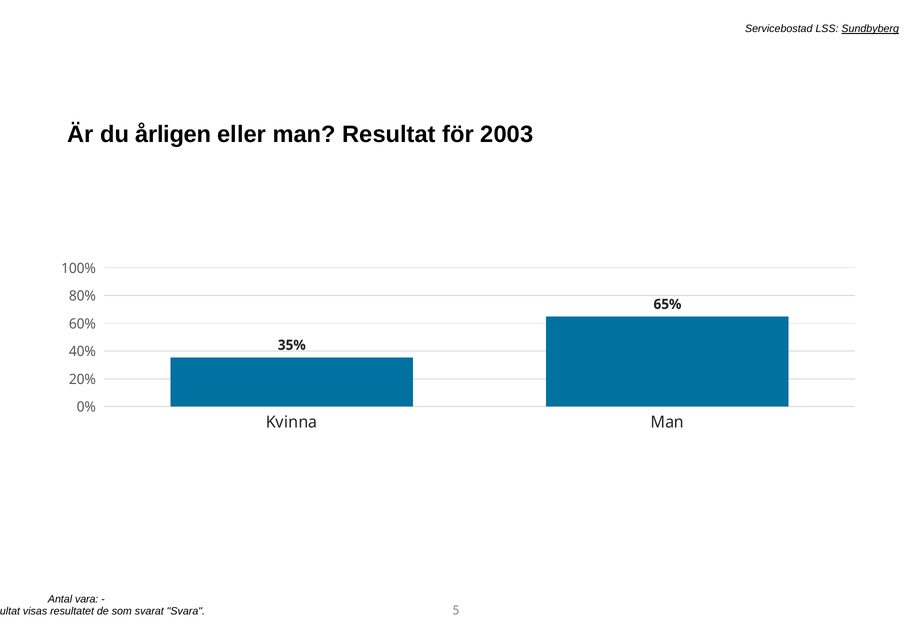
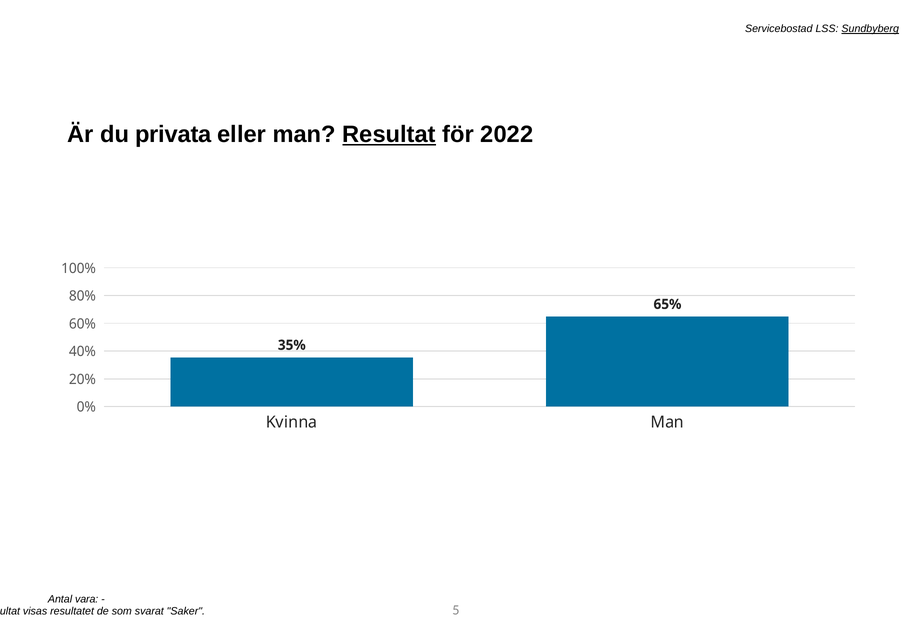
årligen: årligen -> privata (173, 134)
Resultat underline: none -> present (389, 134)
2003: 2003 -> 2022 (507, 134)
Svara: Svara -> Saker (186, 611)
